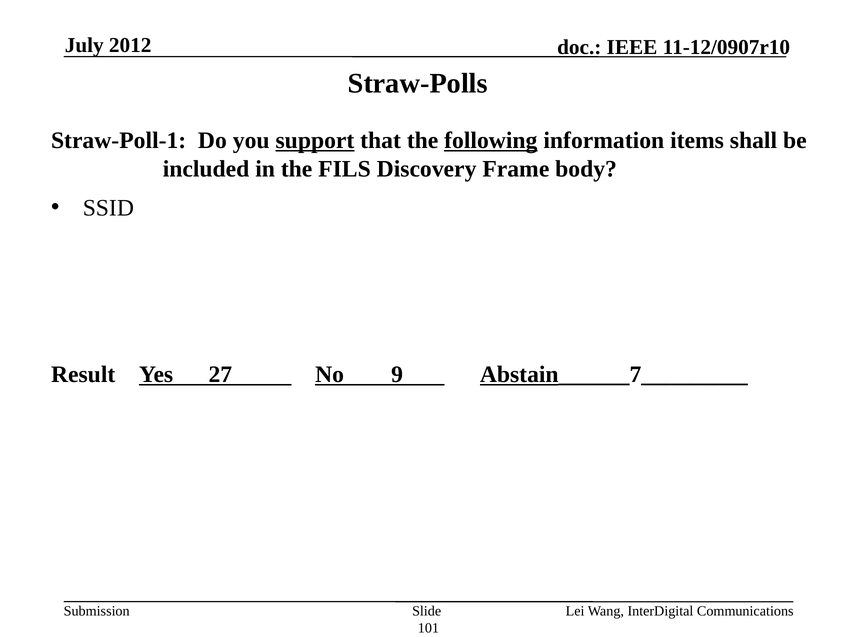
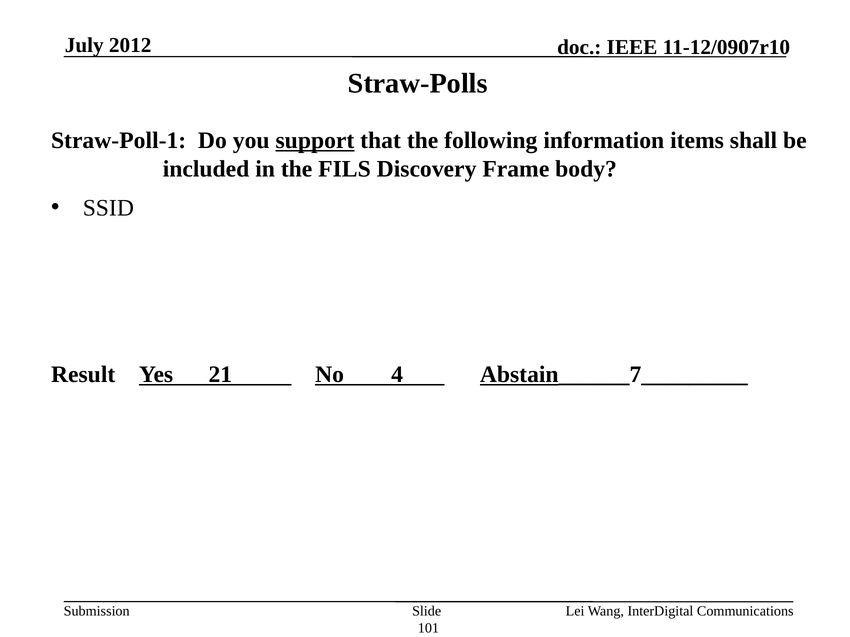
following underline: present -> none (491, 141)
27: 27 -> 21 (220, 375)
9: 9 -> 4 (397, 375)
